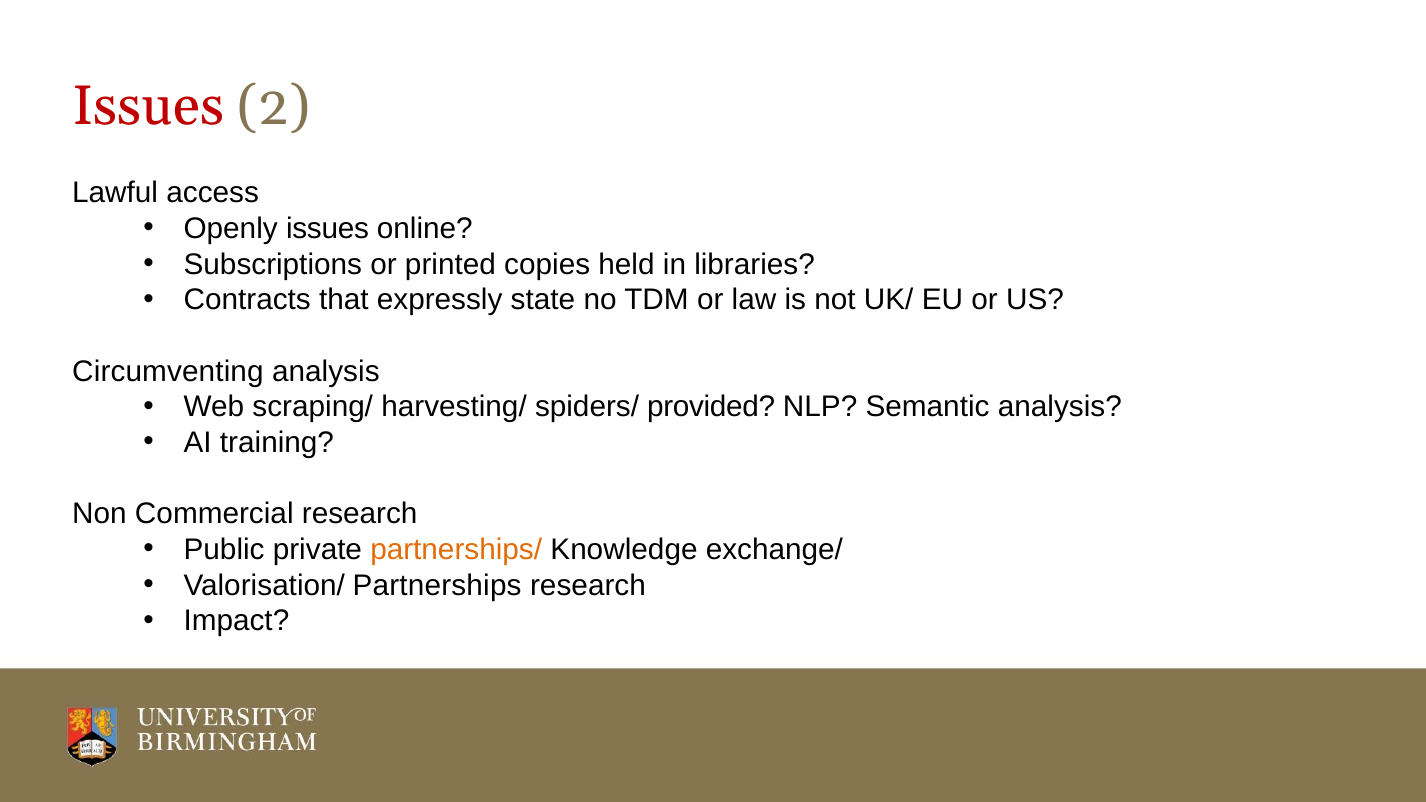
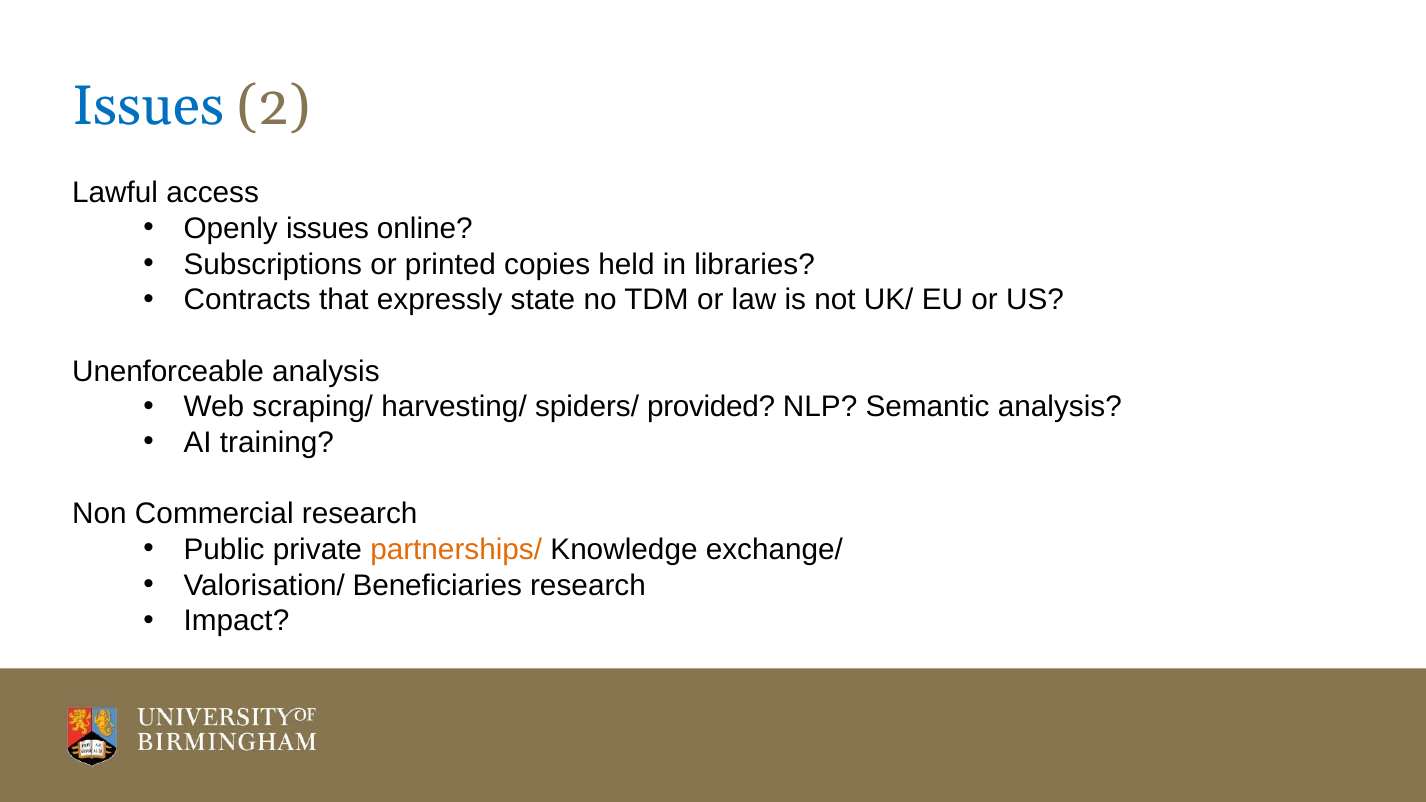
Issues colour: red -> blue (148, 107)
Circumventing: Circumventing -> Unenforceable (168, 371)
Partnerships: Partnerships -> Beneficiaries (437, 585)
